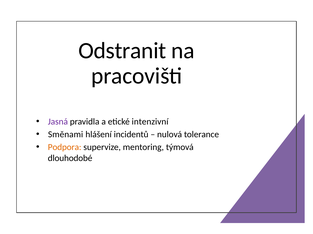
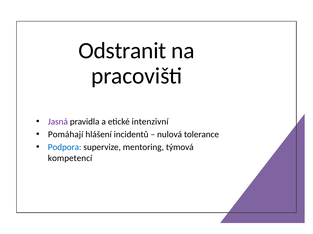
Směnami: Směnami -> Pomáhají (66, 135)
Podpora colour: orange -> blue (65, 148)
dlouhodobé: dlouhodobé -> kompetencí (70, 159)
